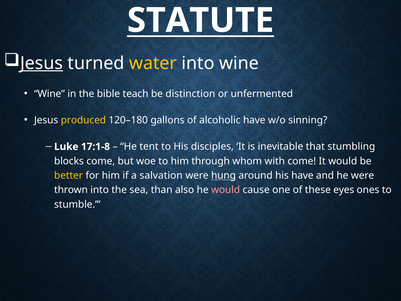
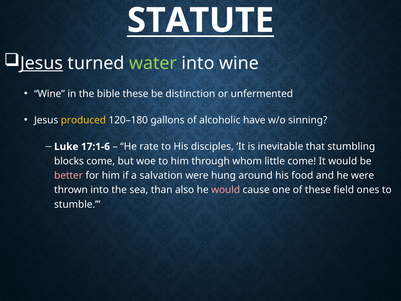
water colour: yellow -> light green (153, 63)
bible teach: teach -> these (136, 94)
17:1-8: 17:1-8 -> 17:1-6 (95, 147)
tent: tent -> rate (149, 147)
with: with -> little (275, 161)
better colour: yellow -> pink (69, 175)
hung underline: present -> none (223, 175)
his have: have -> food (302, 175)
eyes: eyes -> field (344, 190)
